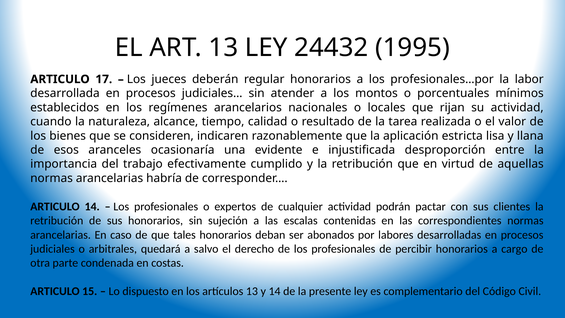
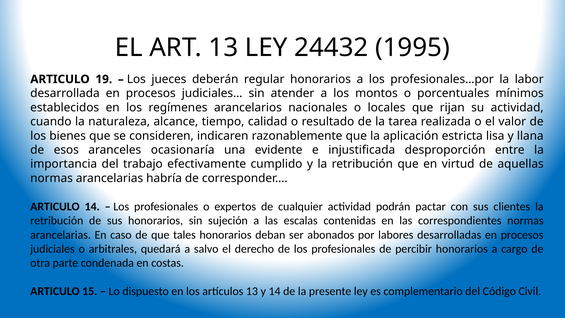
17: 17 -> 19 (104, 79)
